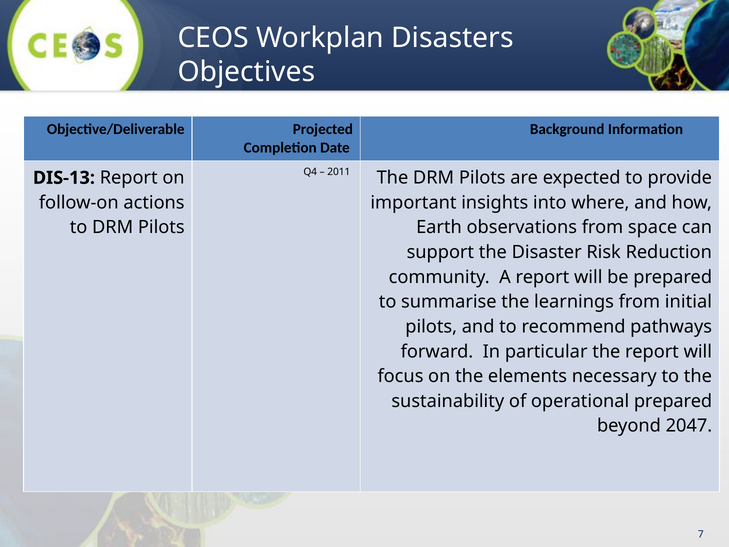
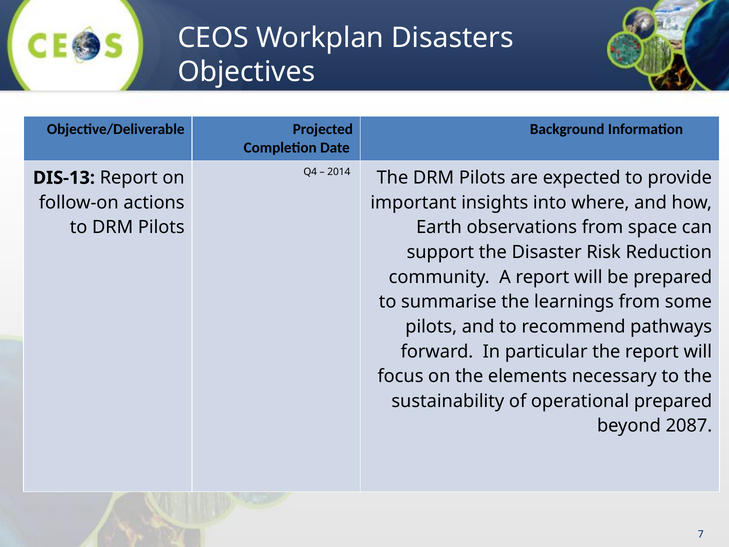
2011: 2011 -> 2014 (339, 172)
initial: initial -> some (688, 302)
2047: 2047 -> 2087 (689, 426)
